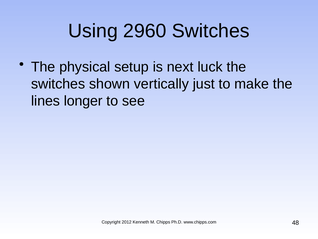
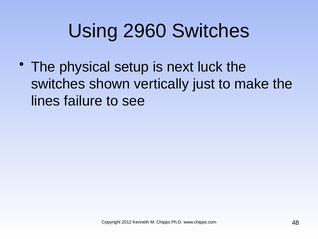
longer: longer -> failure (83, 101)
